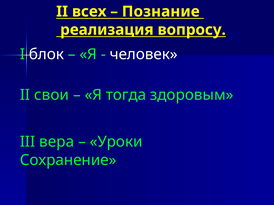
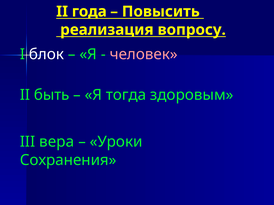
всех: всех -> года (89, 12)
Познание: Познание -> Повысить (161, 12)
человек colour: white -> pink (144, 54)
свои: свои -> быть (52, 95)
Сохранение: Сохранение -> Сохранения (68, 160)
